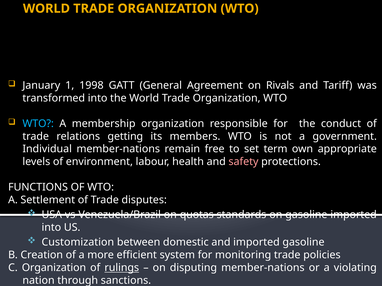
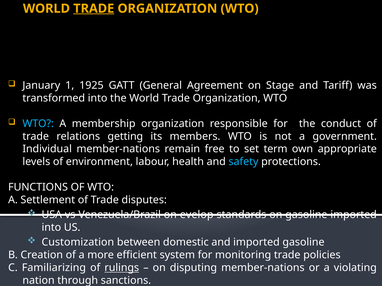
TRADE underline: none -> present (94, 9)
1998: 1998 -> 1925 (91, 86)
Rivals: Rivals -> Stage (280, 86)
safety colour: pink -> light blue (243, 162)
quotas: quotas -> evelop (197, 215)
C Organization: Organization -> Familiarizing (54, 268)
